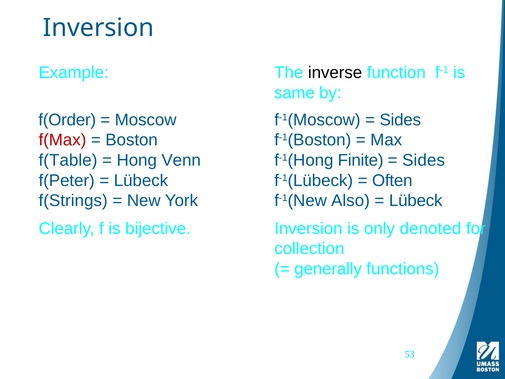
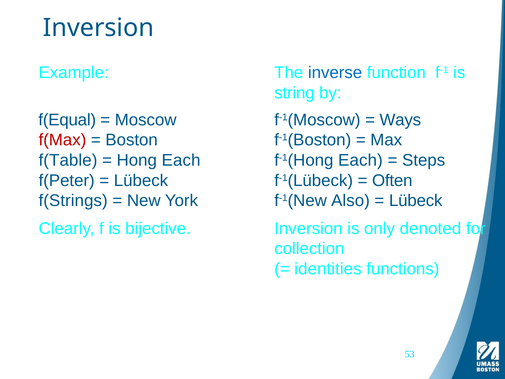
inverse colour: black -> blue (335, 73)
same: same -> string (294, 93)
f(Order: f(Order -> f(Equal (67, 120)
Sides: Sides -> Ways (400, 120)
Hong Venn: Venn -> Each (181, 160)
f-1(Hong Finite: Finite -> Each (360, 160)
Sides: Sides -> Steps (424, 160)
generally: generally -> identities (328, 269)
